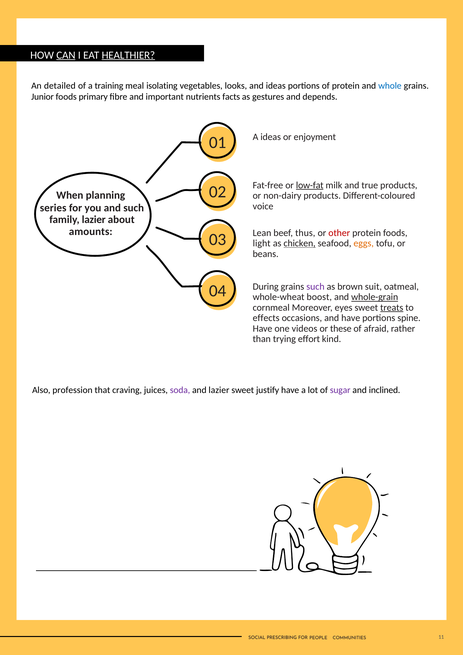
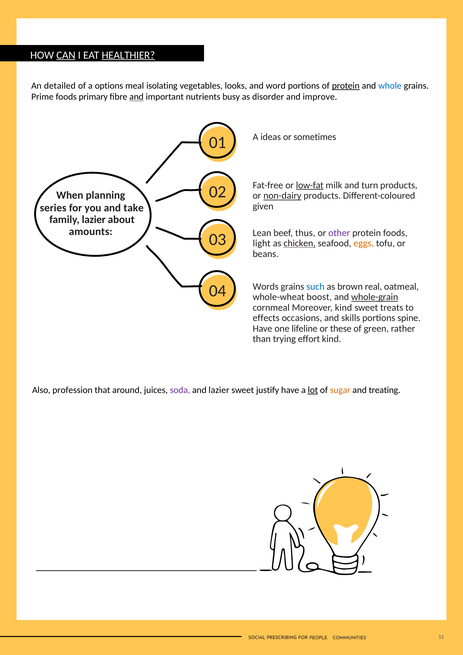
training: training -> options (109, 86)
and ideas: ideas -> word (276, 86)
protein underline: none -> present (346, 86)
Junior: Junior -> Prime (42, 97)
and underline: none -> present (137, 97)
facts: facts -> busy (231, 97)
gestures: gestures -> disorder (268, 97)
depends: depends -> improve (320, 97)
enjoyment: enjoyment -> sometimes (315, 137)
true: true -> turn (370, 185)
non-dairy underline: none -> present (282, 196)
voice: voice -> given (263, 206)
and such: such -> take (134, 208)
other colour: red -> purple (339, 233)
During: During -> Words (266, 286)
such colour: purple -> blue (315, 286)
suit: suit -> real (373, 286)
Moreover eyes: eyes -> kind (344, 307)
treats underline: present -> none (392, 307)
and have: have -> skills (351, 318)
videos: videos -> lifeline (305, 328)
afraid: afraid -> green (376, 328)
craving: craving -> around (127, 390)
lot underline: none -> present (313, 390)
sugar colour: purple -> orange (340, 390)
inclined: inclined -> treating (385, 390)
